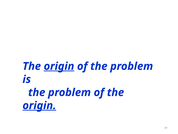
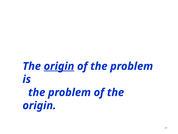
origin underline: present -> none (39, 105)
